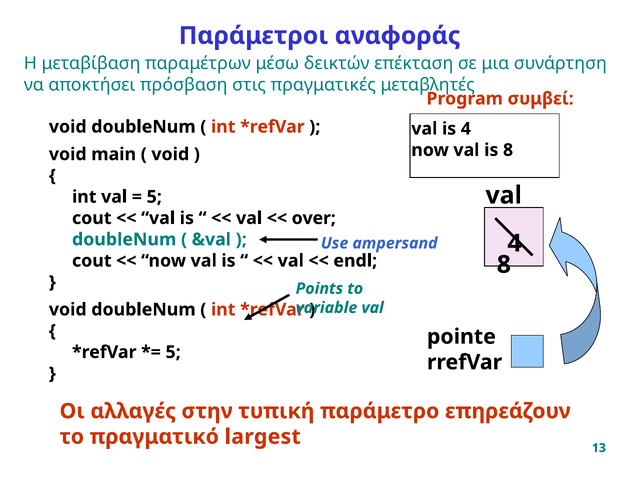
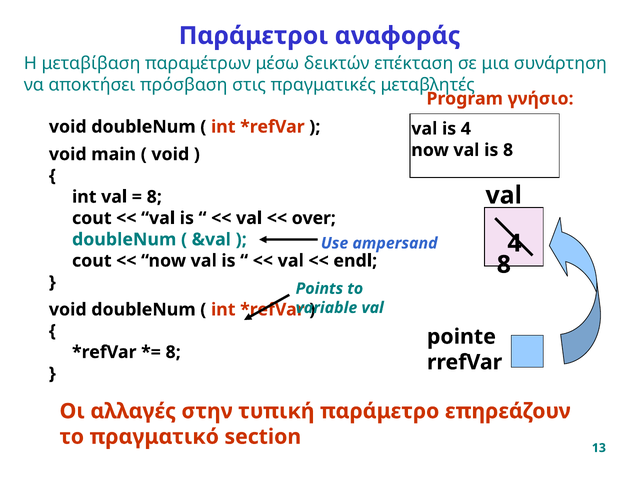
συμβεί: συμβεί -> γνήσιο (541, 99)
5: 5 -> 8 (154, 197)
5: 5 -> 8 (173, 352)
largest: largest -> section (263, 437)
